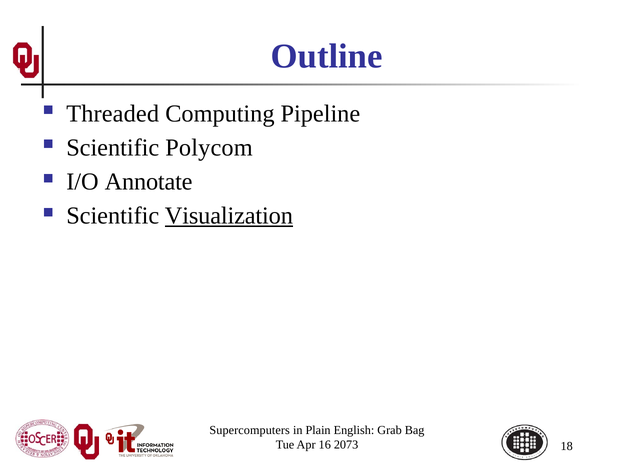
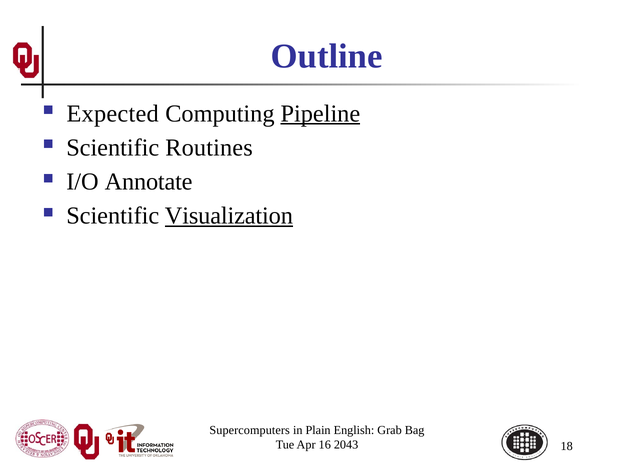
Threaded: Threaded -> Expected (113, 113)
Pipeline underline: none -> present (320, 113)
Polycom: Polycom -> Routines (209, 147)
2073: 2073 -> 2043 (346, 444)
